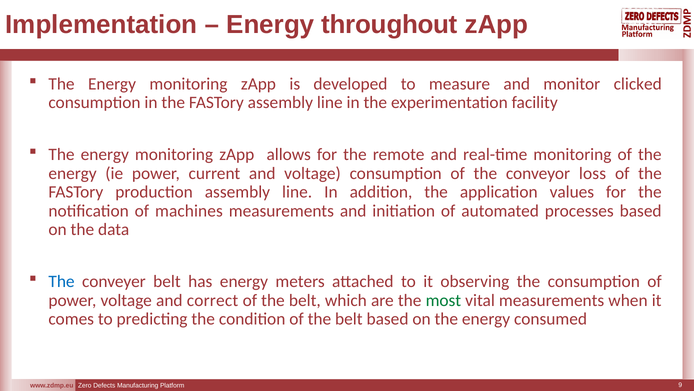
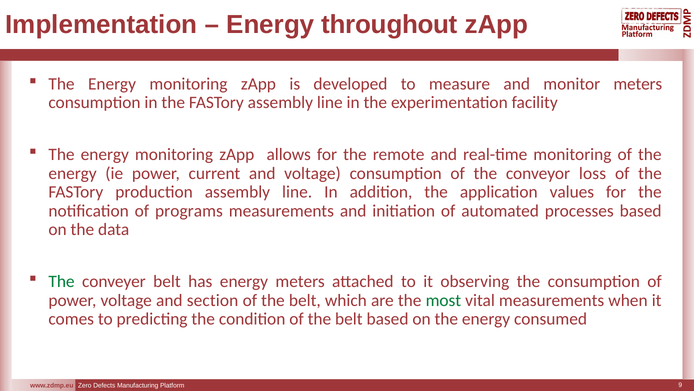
monitor clicked: clicked -> meters (638, 84)
machines: machines -> programs (189, 211)
The colour: blue -> green (62, 281)
correct: correct -> section (213, 300)
